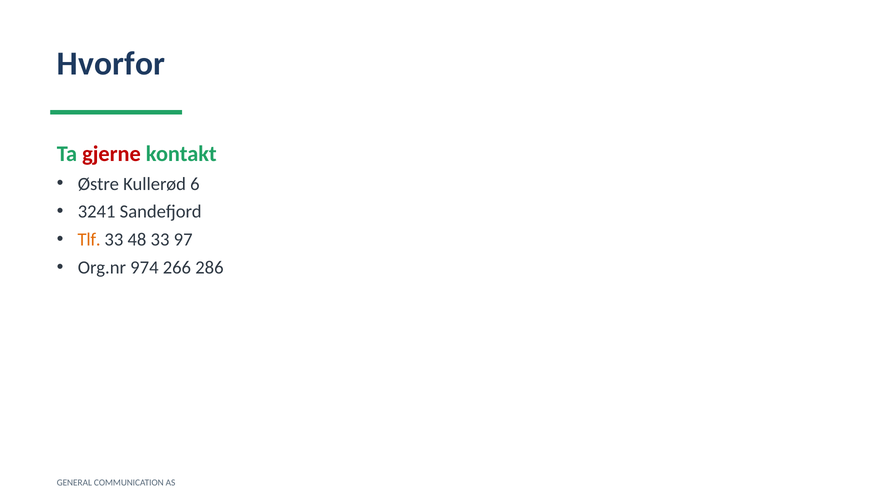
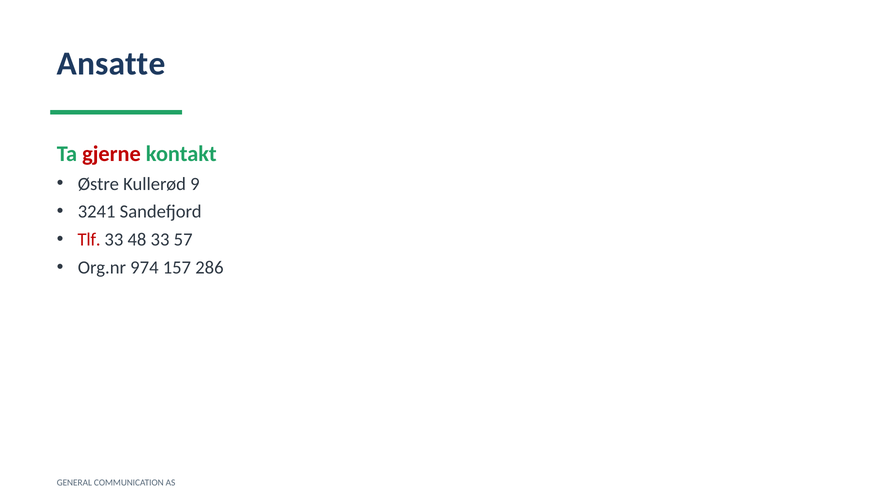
Hvorfor: Hvorfor -> Ansatte (111, 64)
6: 6 -> 9 (195, 184)
Tlf colour: orange -> red (89, 239)
97: 97 -> 57 (183, 239)
266: 266 -> 157 (177, 267)
